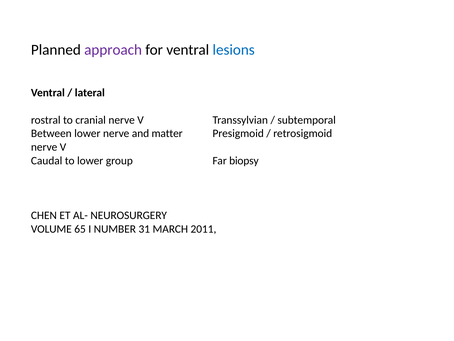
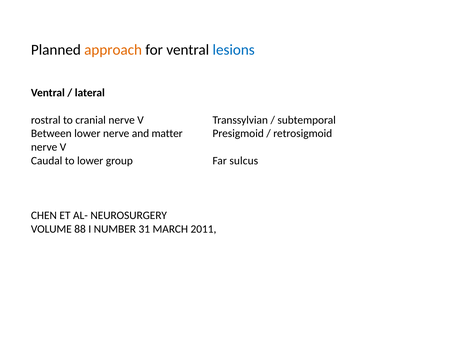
approach colour: purple -> orange (113, 50)
biopsy: biopsy -> sulcus (244, 161)
65: 65 -> 88 (80, 229)
